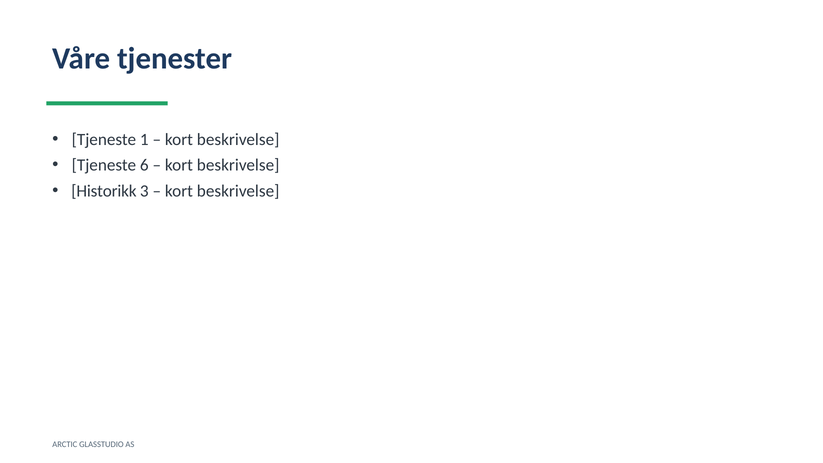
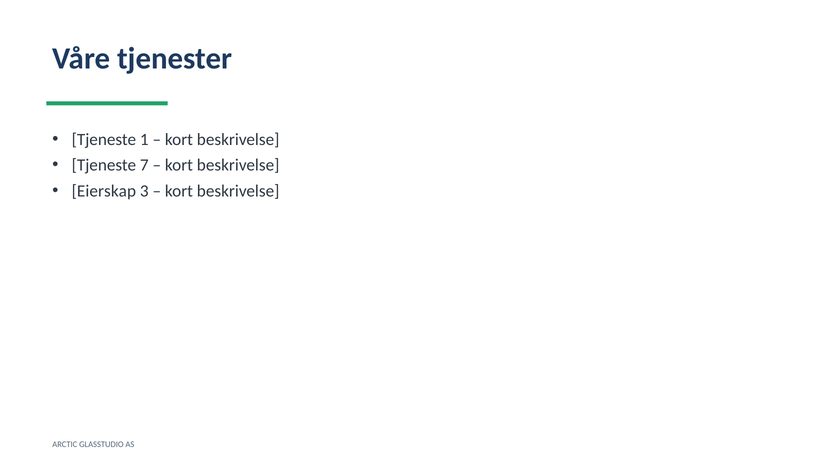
6: 6 -> 7 (144, 165)
Historikk: Historikk -> Eierskap (104, 191)
